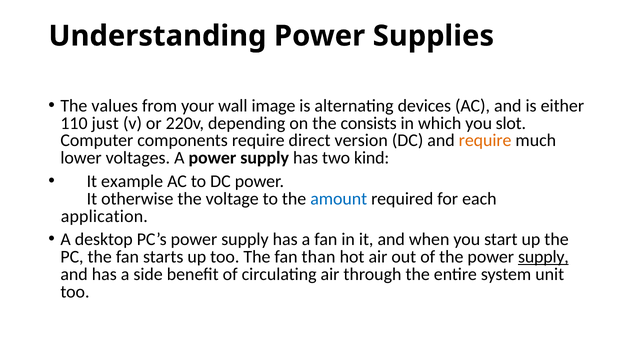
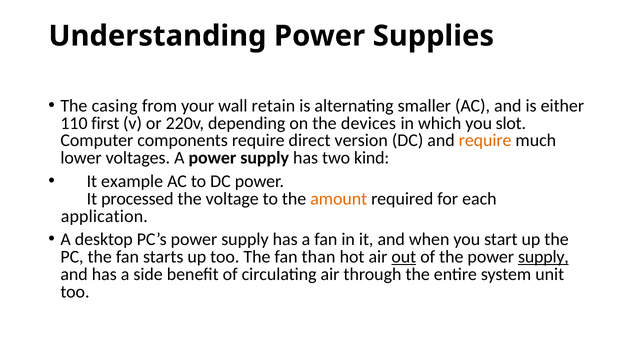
values: values -> casing (115, 106)
image: image -> retain (273, 106)
devices: devices -> smaller (424, 106)
just: just -> first (105, 123)
consists: consists -> devices (368, 123)
otherwise: otherwise -> processed (137, 199)
amount colour: blue -> orange (339, 199)
out underline: none -> present (404, 257)
